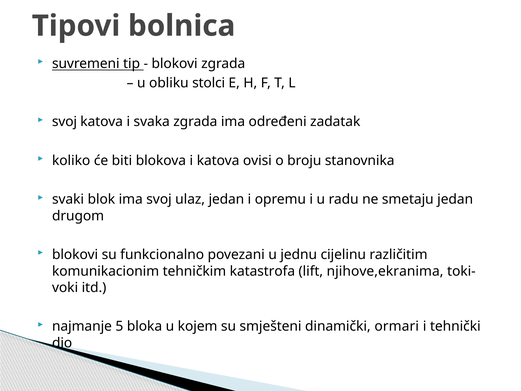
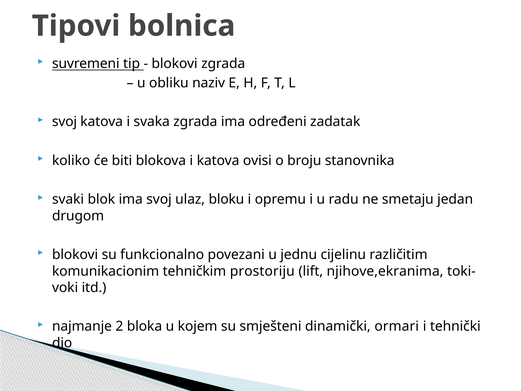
stolci: stolci -> naziv (209, 83)
ulaz jedan: jedan -> bloku (226, 199)
katastrofa: katastrofa -> prostoriju (262, 271)
5: 5 -> 2 (119, 326)
